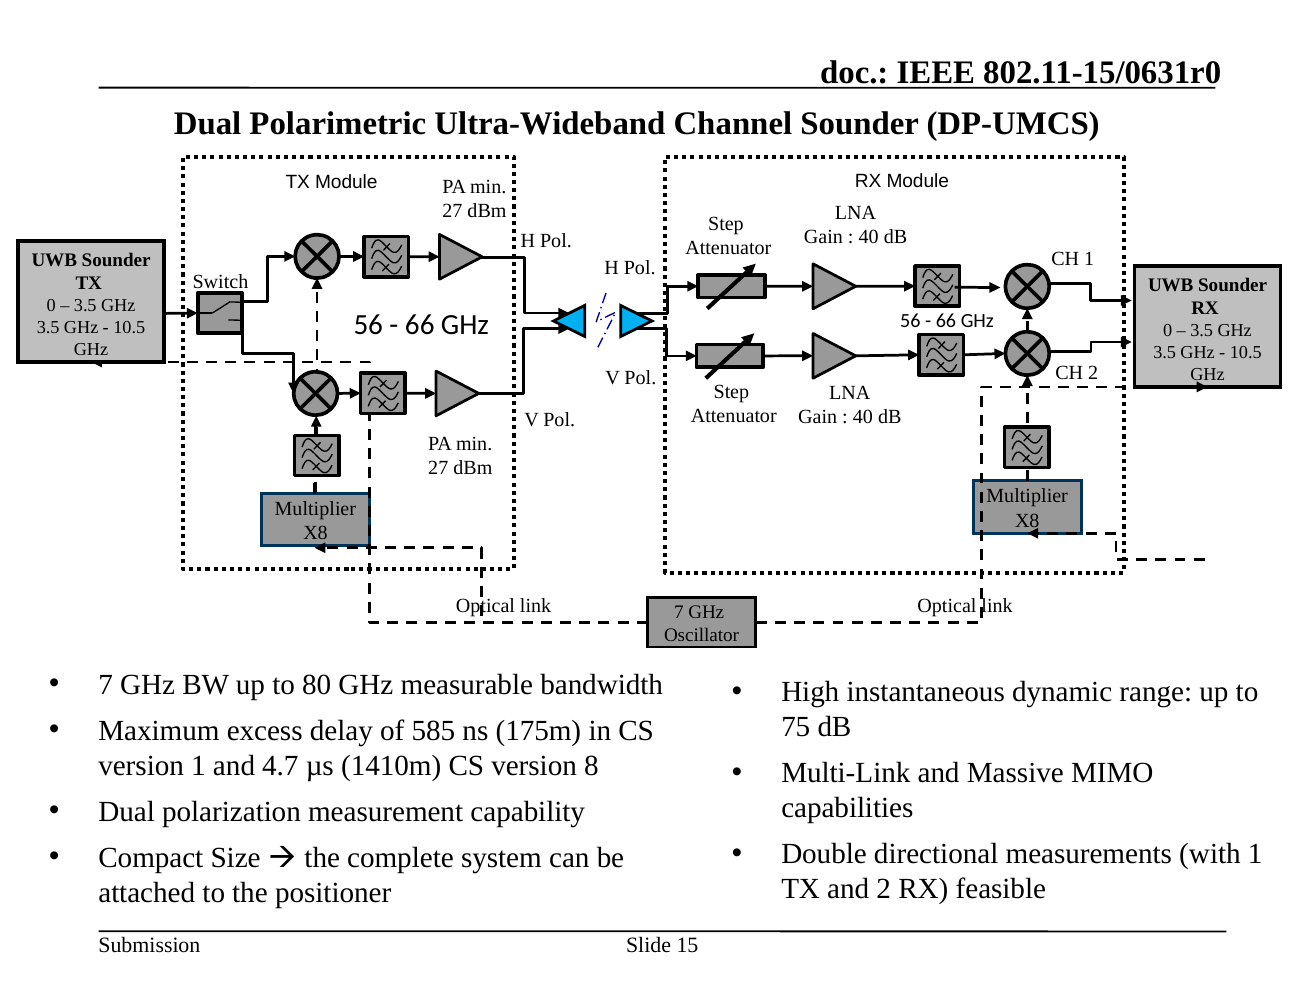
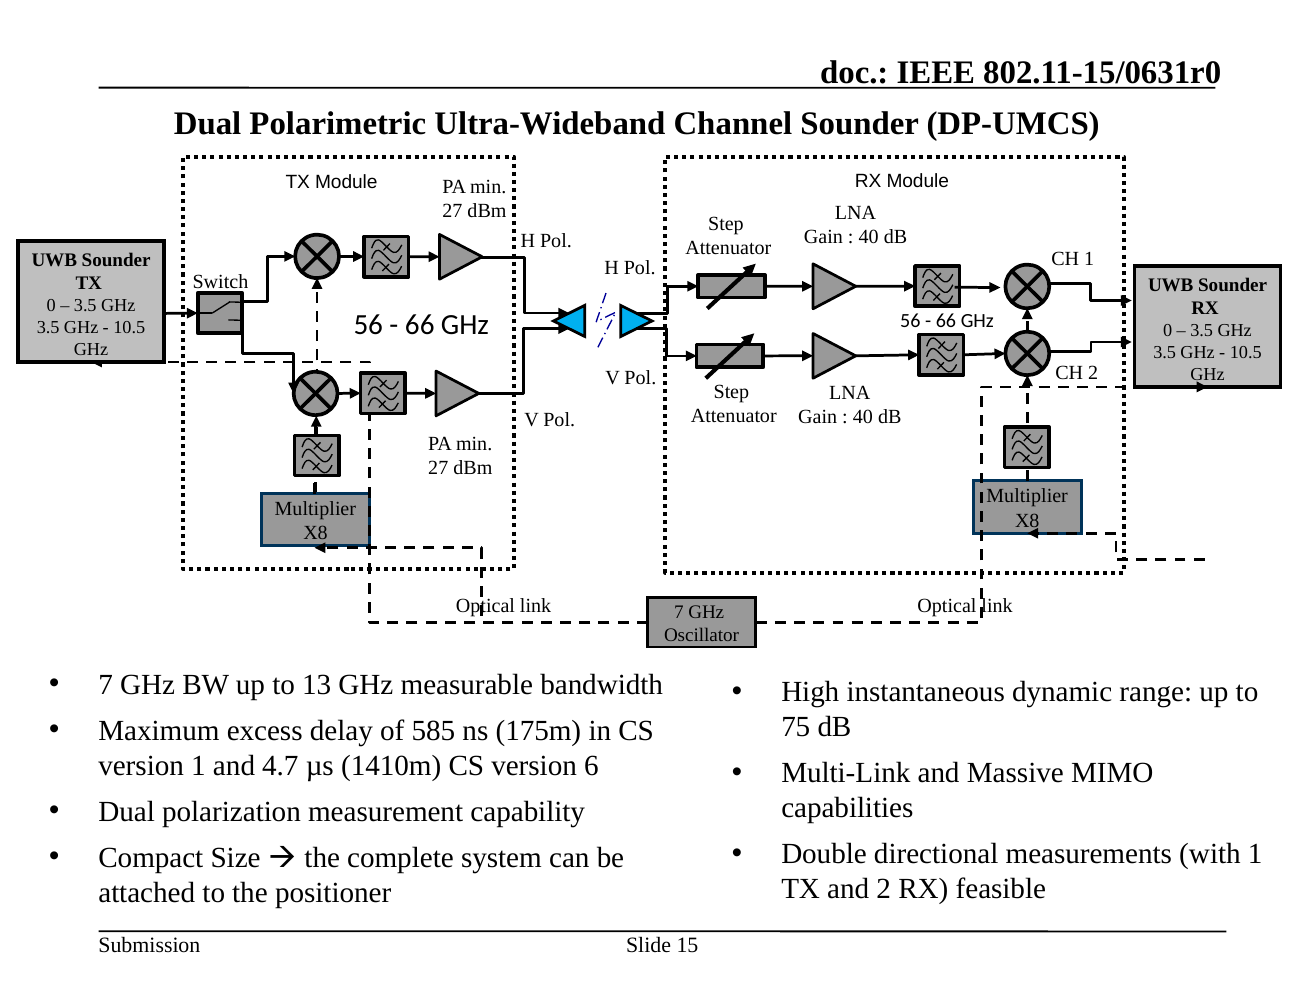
80: 80 -> 13 (317, 684)
8: 8 -> 6 (591, 765)
